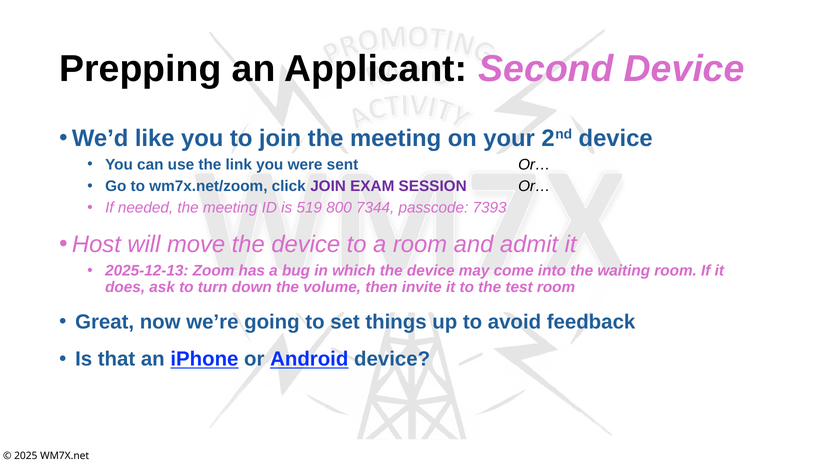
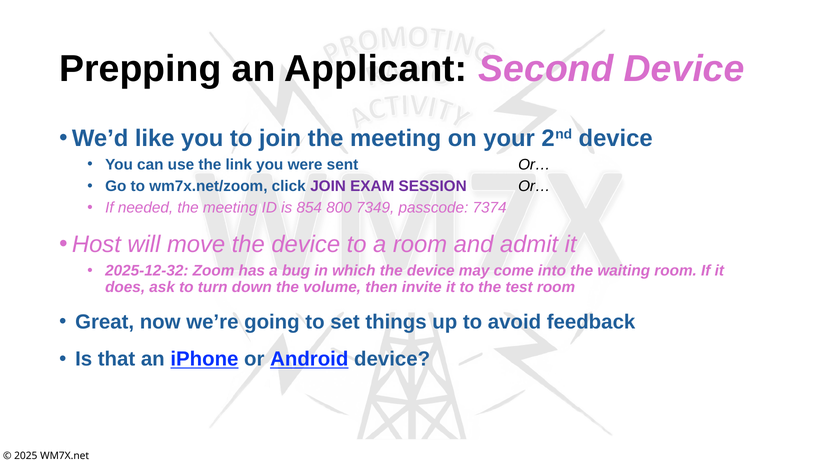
519: 519 -> 854 (309, 208)
7344: 7344 -> 7349 (375, 208)
7393: 7393 -> 7374 (490, 208)
2025-12-13: 2025-12-13 -> 2025-12-32 (147, 270)
